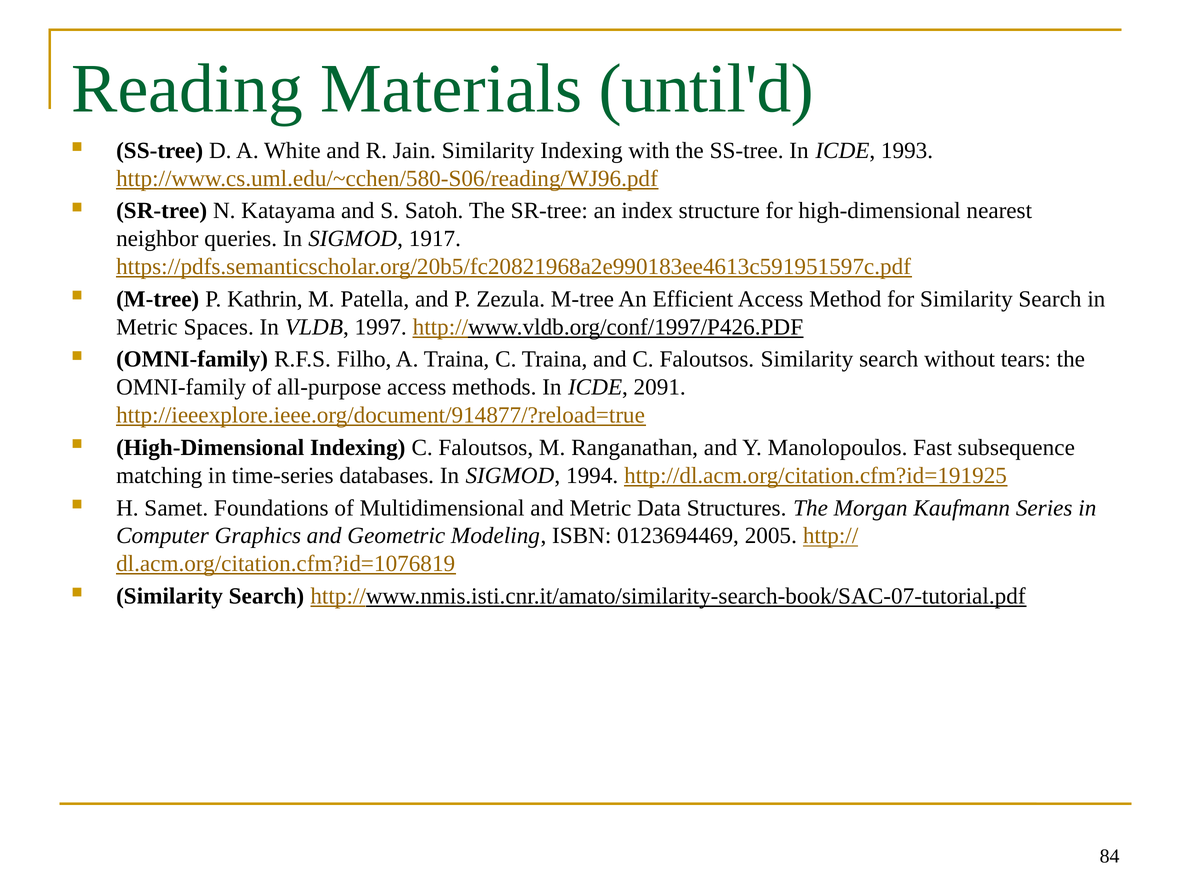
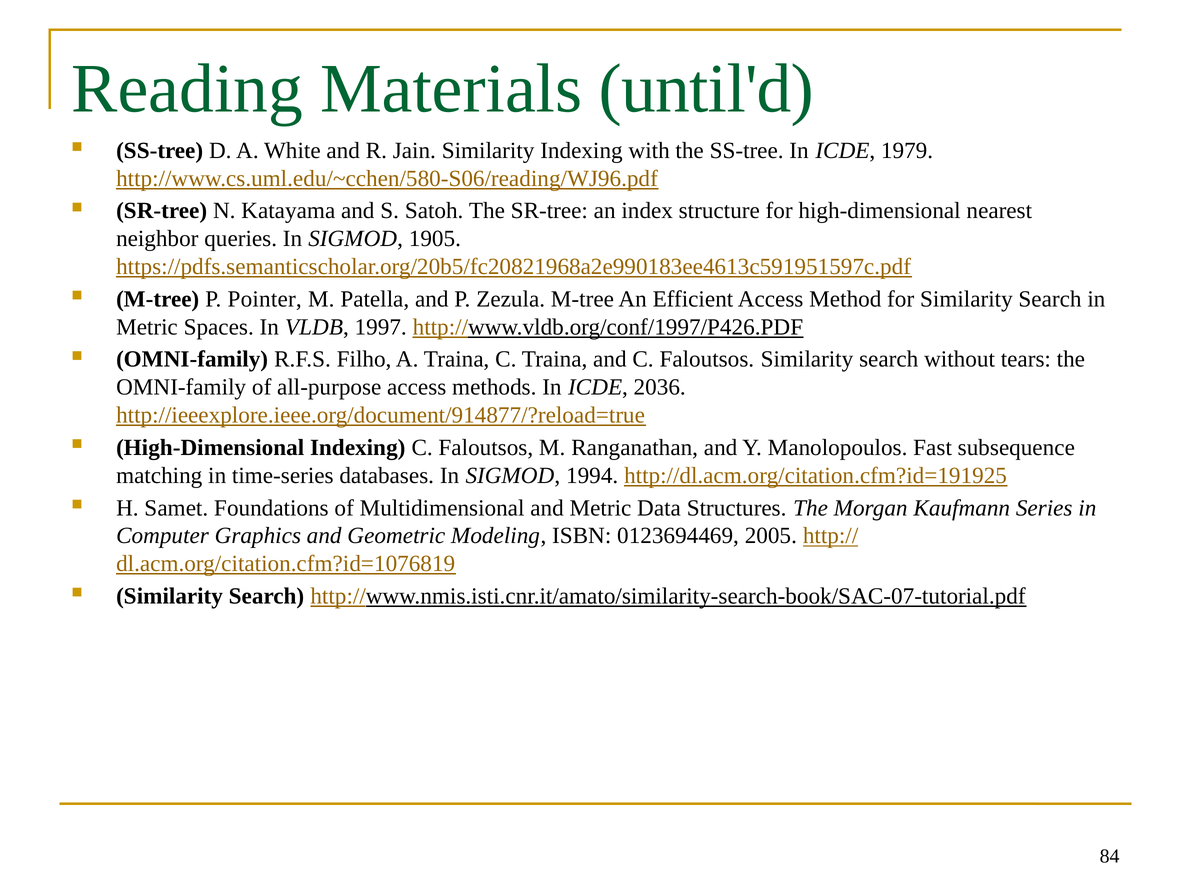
1993: 1993 -> 1979 (907, 151)
1917: 1917 -> 1905 (435, 239)
Kathrin: Kathrin -> Pointer (265, 299)
2091: 2091 -> 2036 (660, 387)
